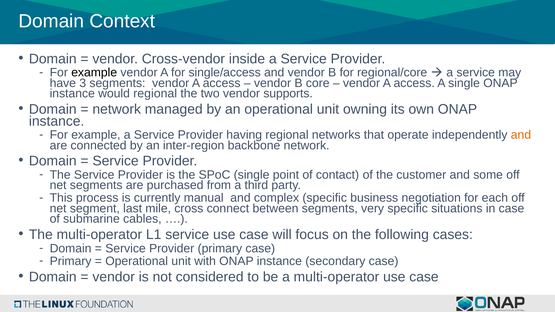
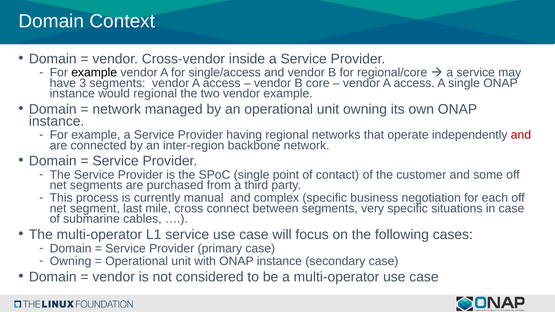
vendor supports: supports -> example (288, 94)
and colour: orange -> red (521, 135)
Primary: Primary -> Owning (71, 261)
